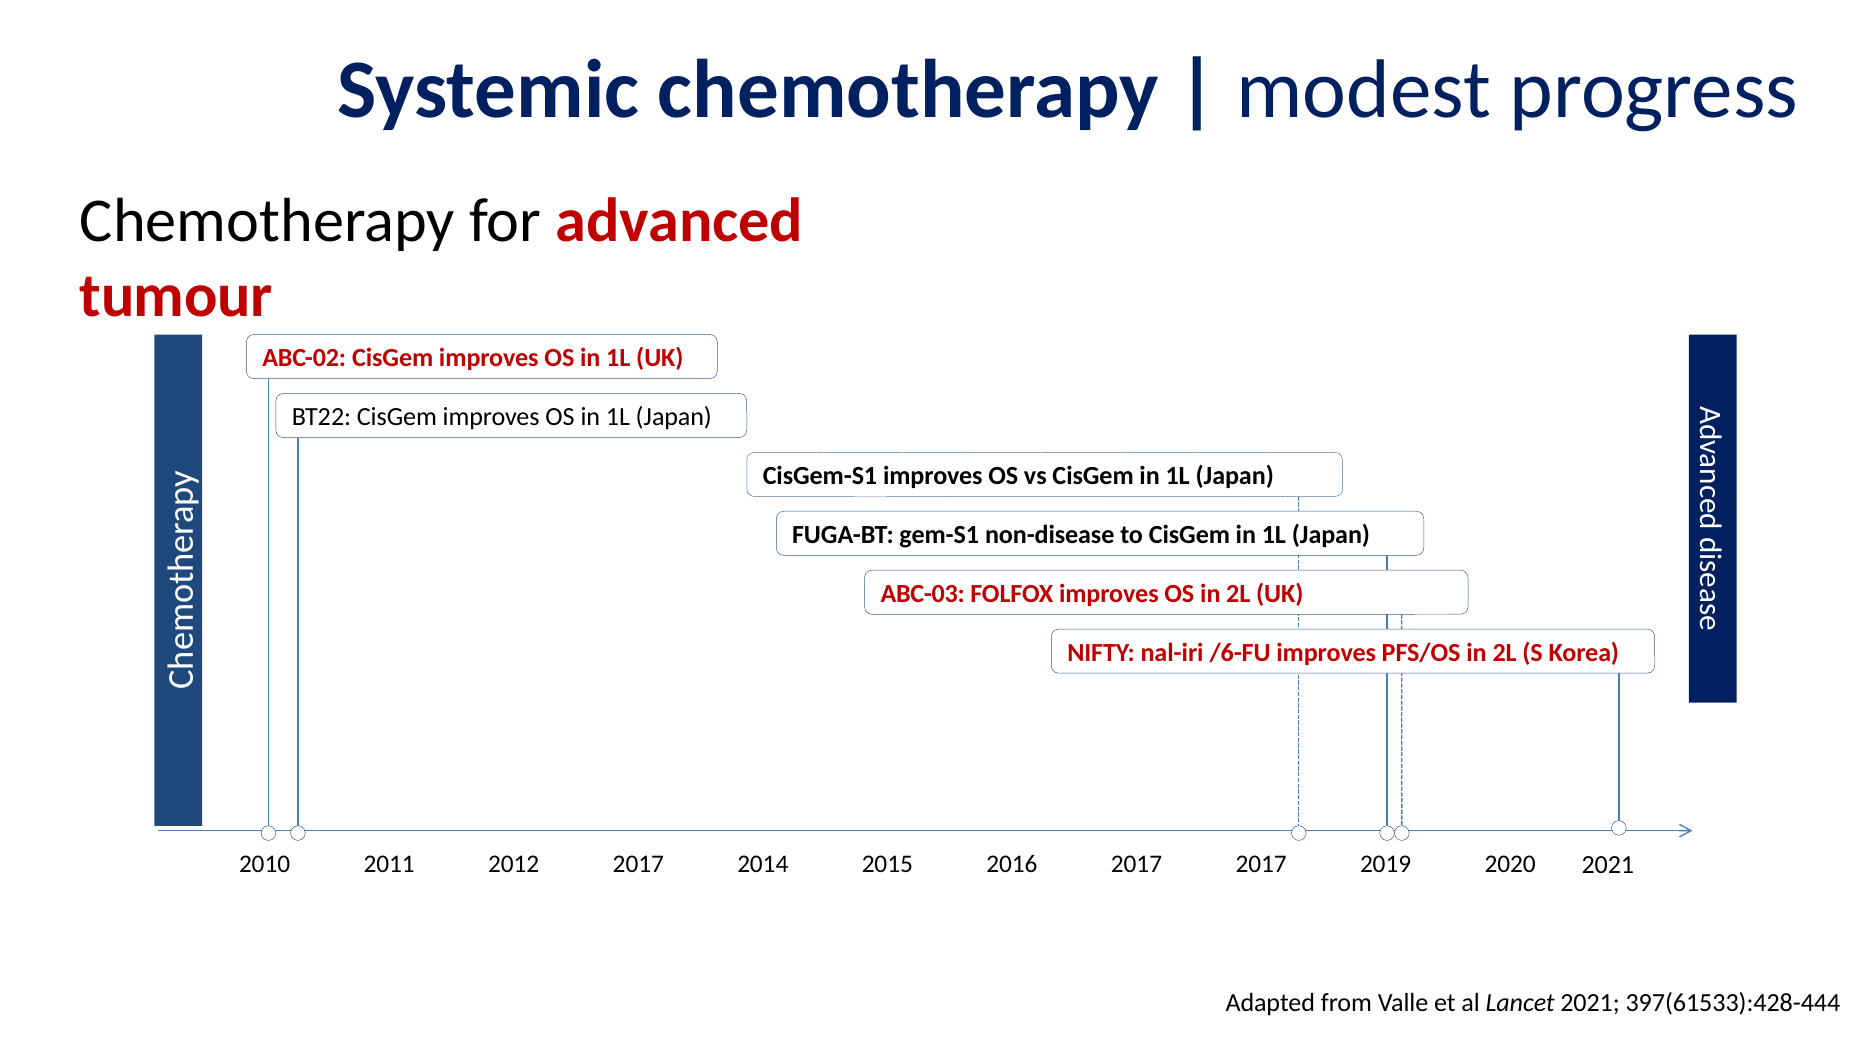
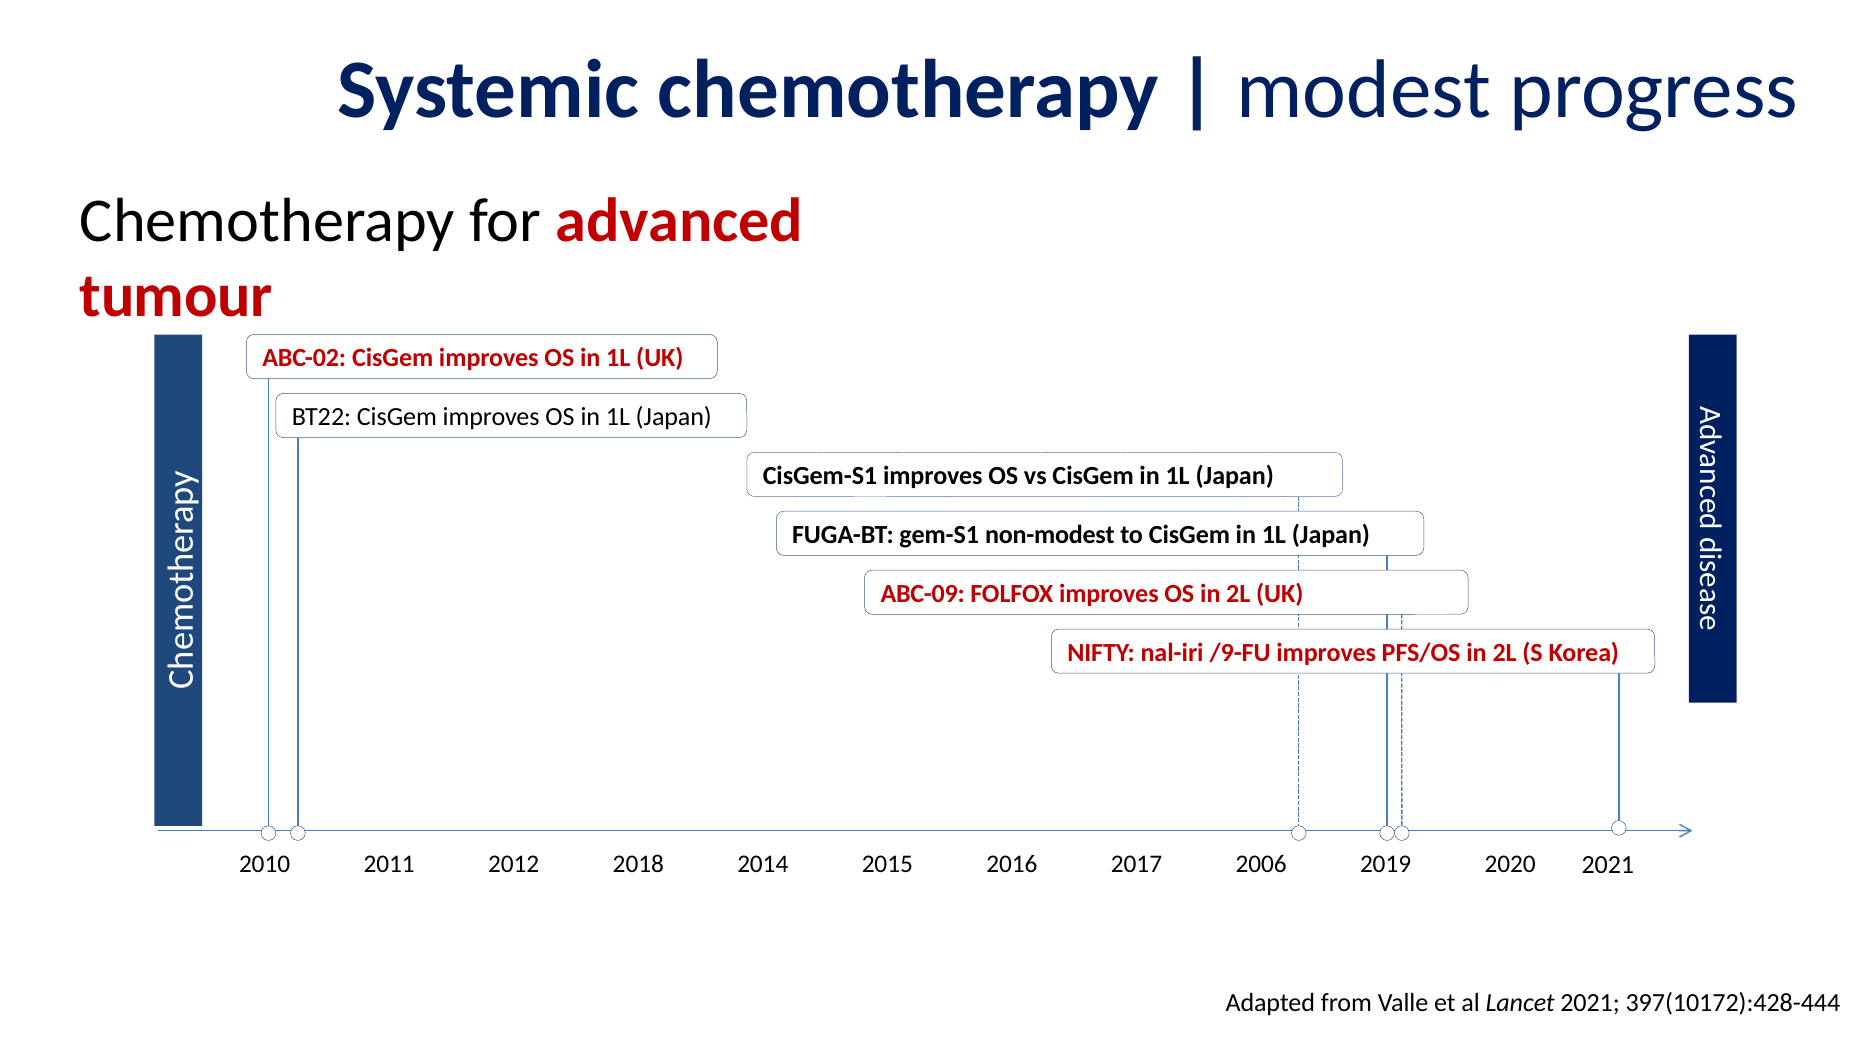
non-disease: non-disease -> non-modest (1050, 535)
ABC-03: ABC-03 -> ABC-09 (923, 594)
/6-FU: /6-FU -> /9-FU (1240, 652)
2012 2017: 2017 -> 2018 (638, 864)
2017 2017: 2017 -> 2006 (1261, 864)
397(61533):428-444: 397(61533):428-444 -> 397(10172):428-444 (1733, 1002)
